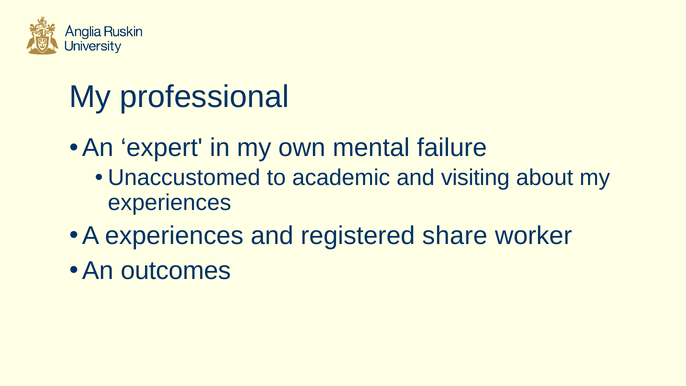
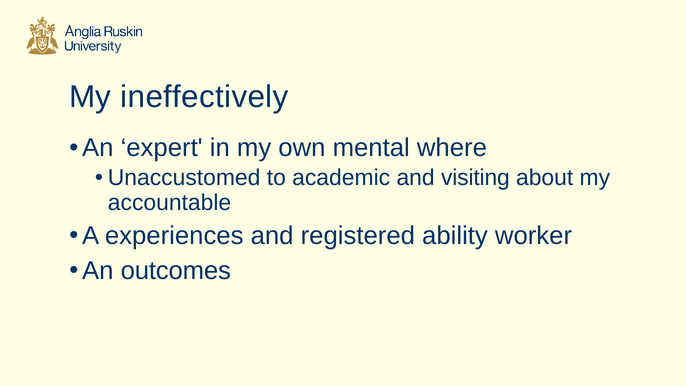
professional: professional -> ineffectively (204, 97)
failure: failure -> where (452, 148)
experiences: experiences -> accountable (170, 202)
share: share -> ability (455, 236)
